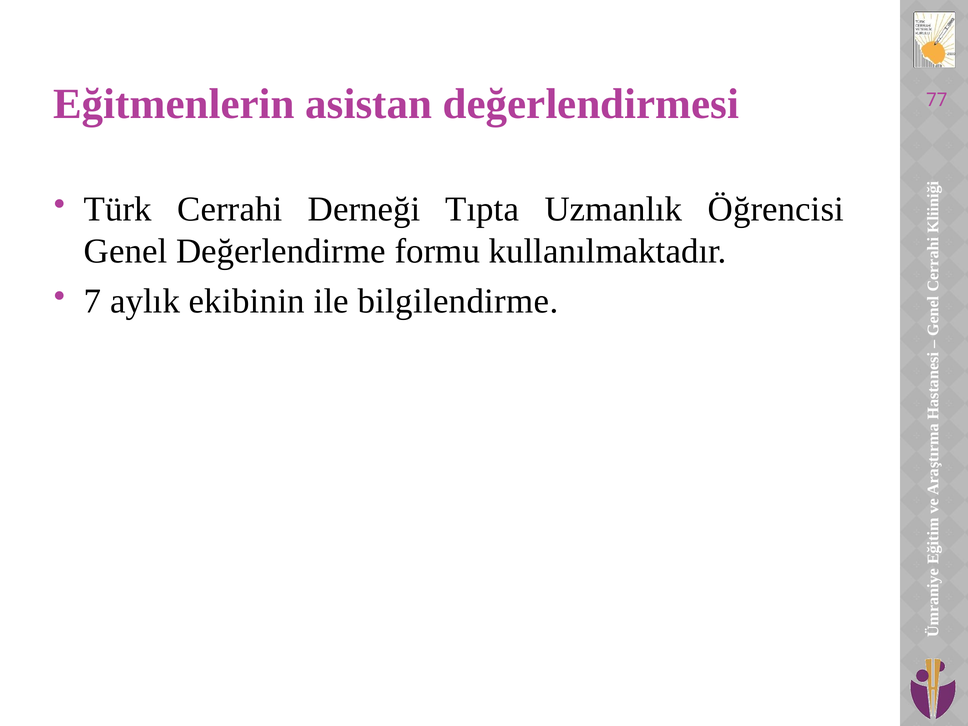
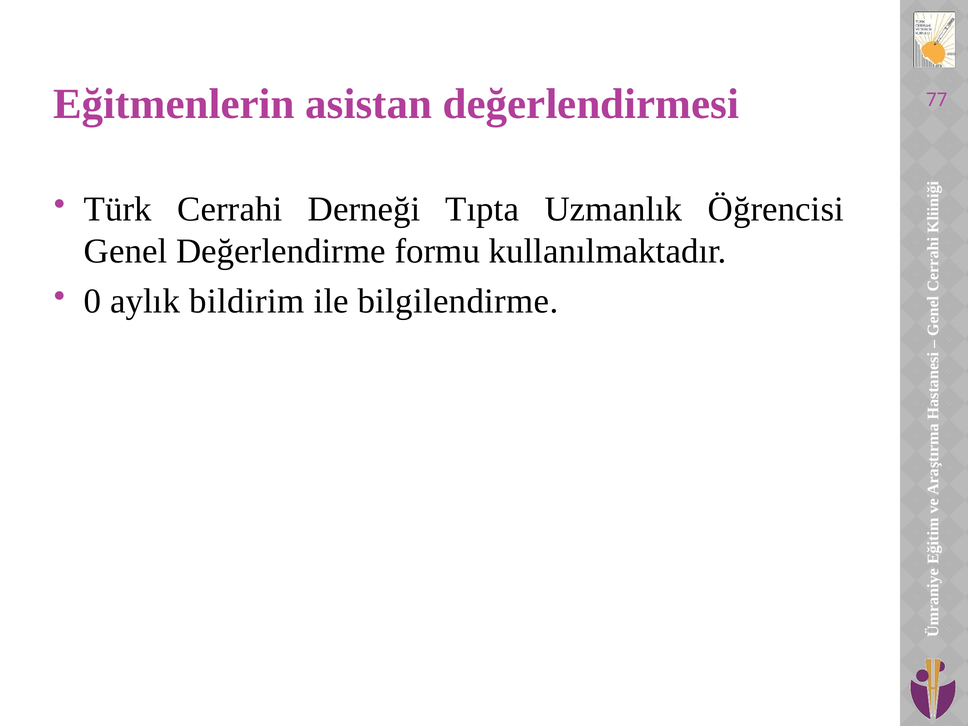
7: 7 -> 0 (93, 301)
ekibinin: ekibinin -> bildirim (247, 301)
